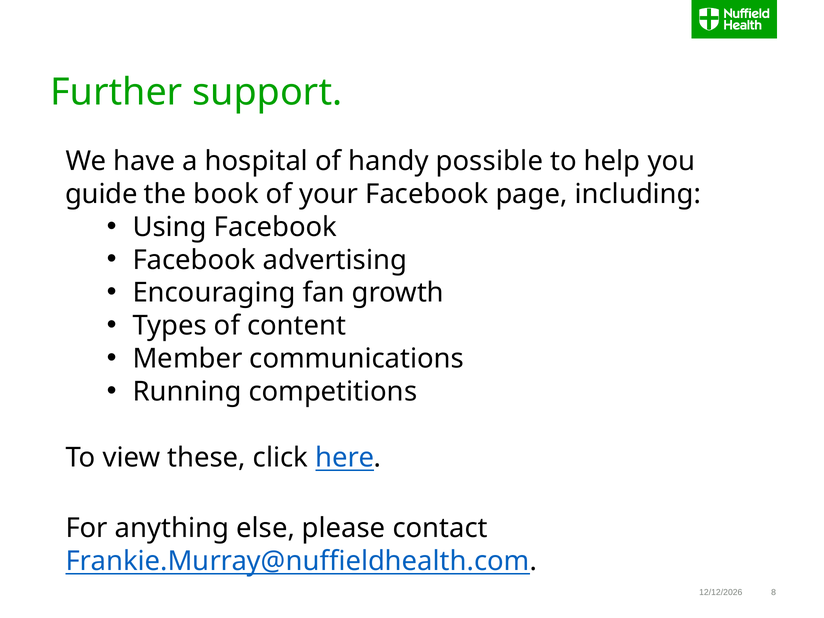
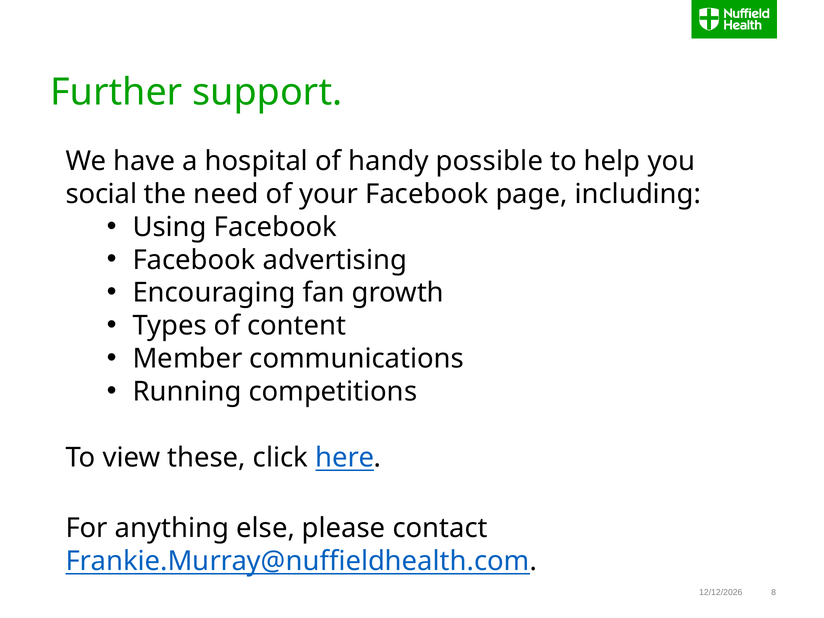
guide: guide -> social (101, 194)
book: book -> need (226, 194)
